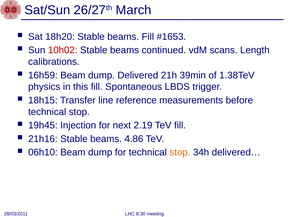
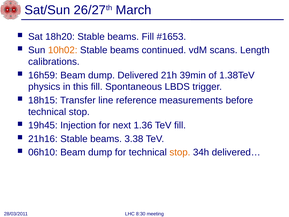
10h02 colour: red -> orange (63, 50)
2.19: 2.19 -> 1.36 (143, 125)
4.86: 4.86 -> 3.38 (134, 139)
